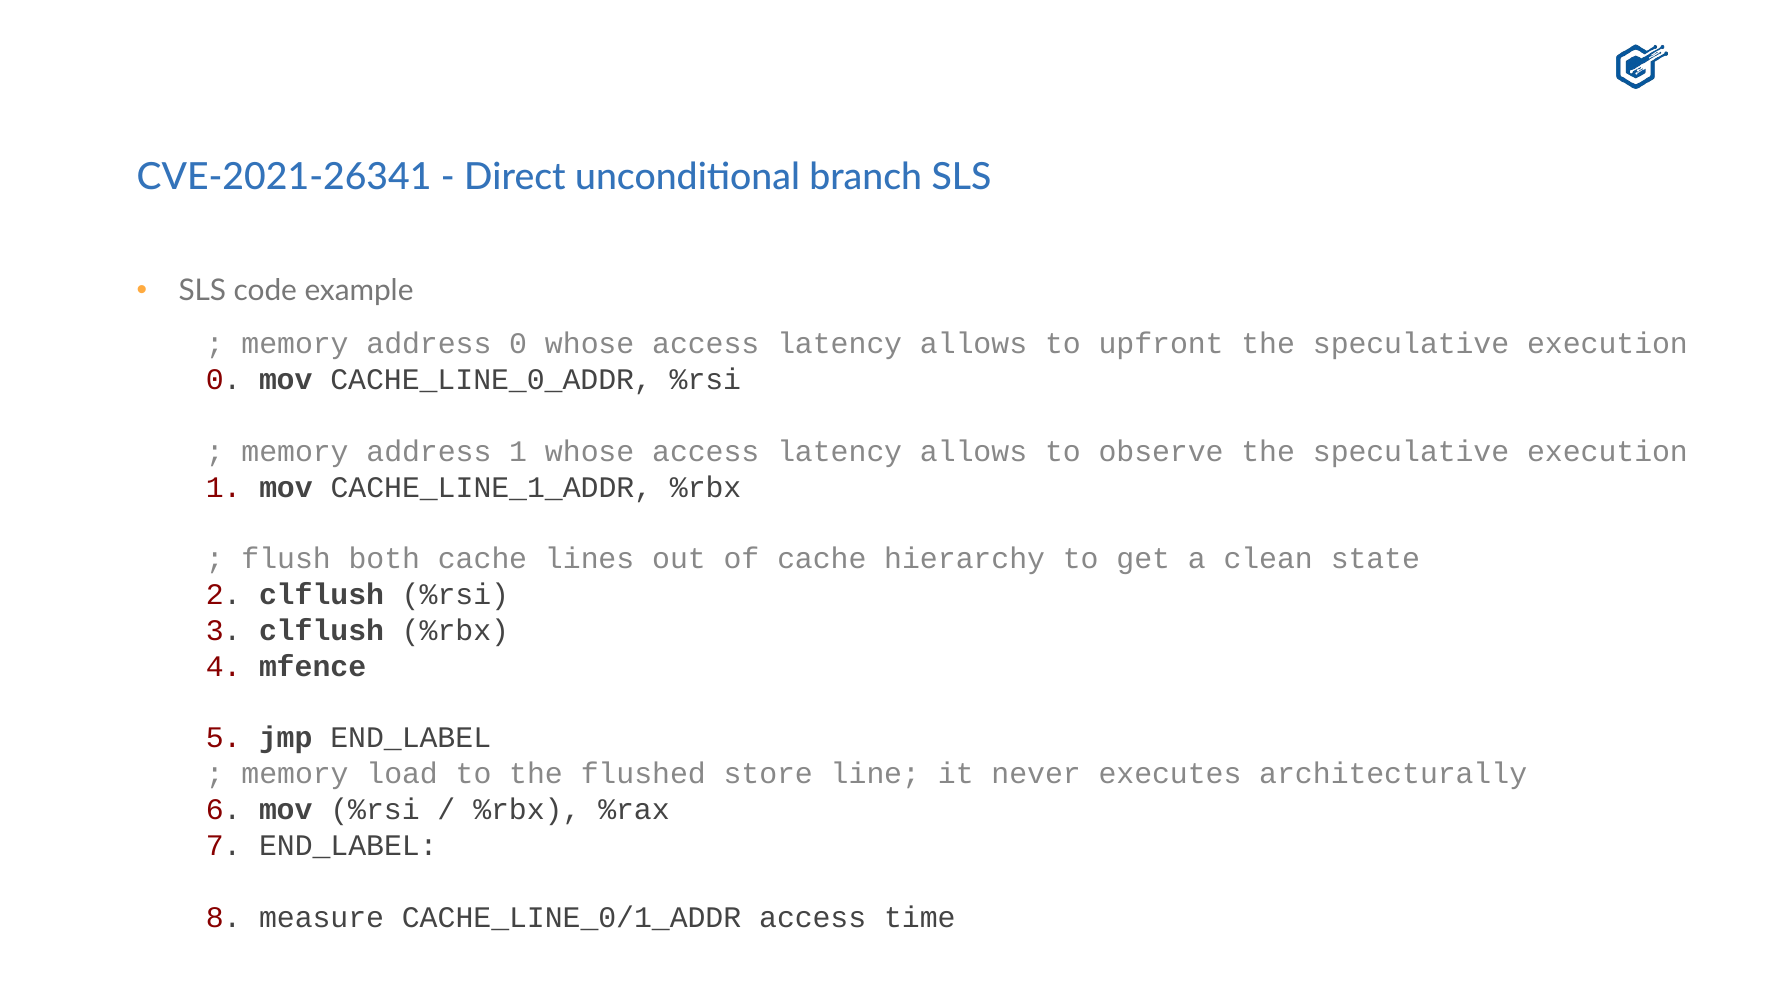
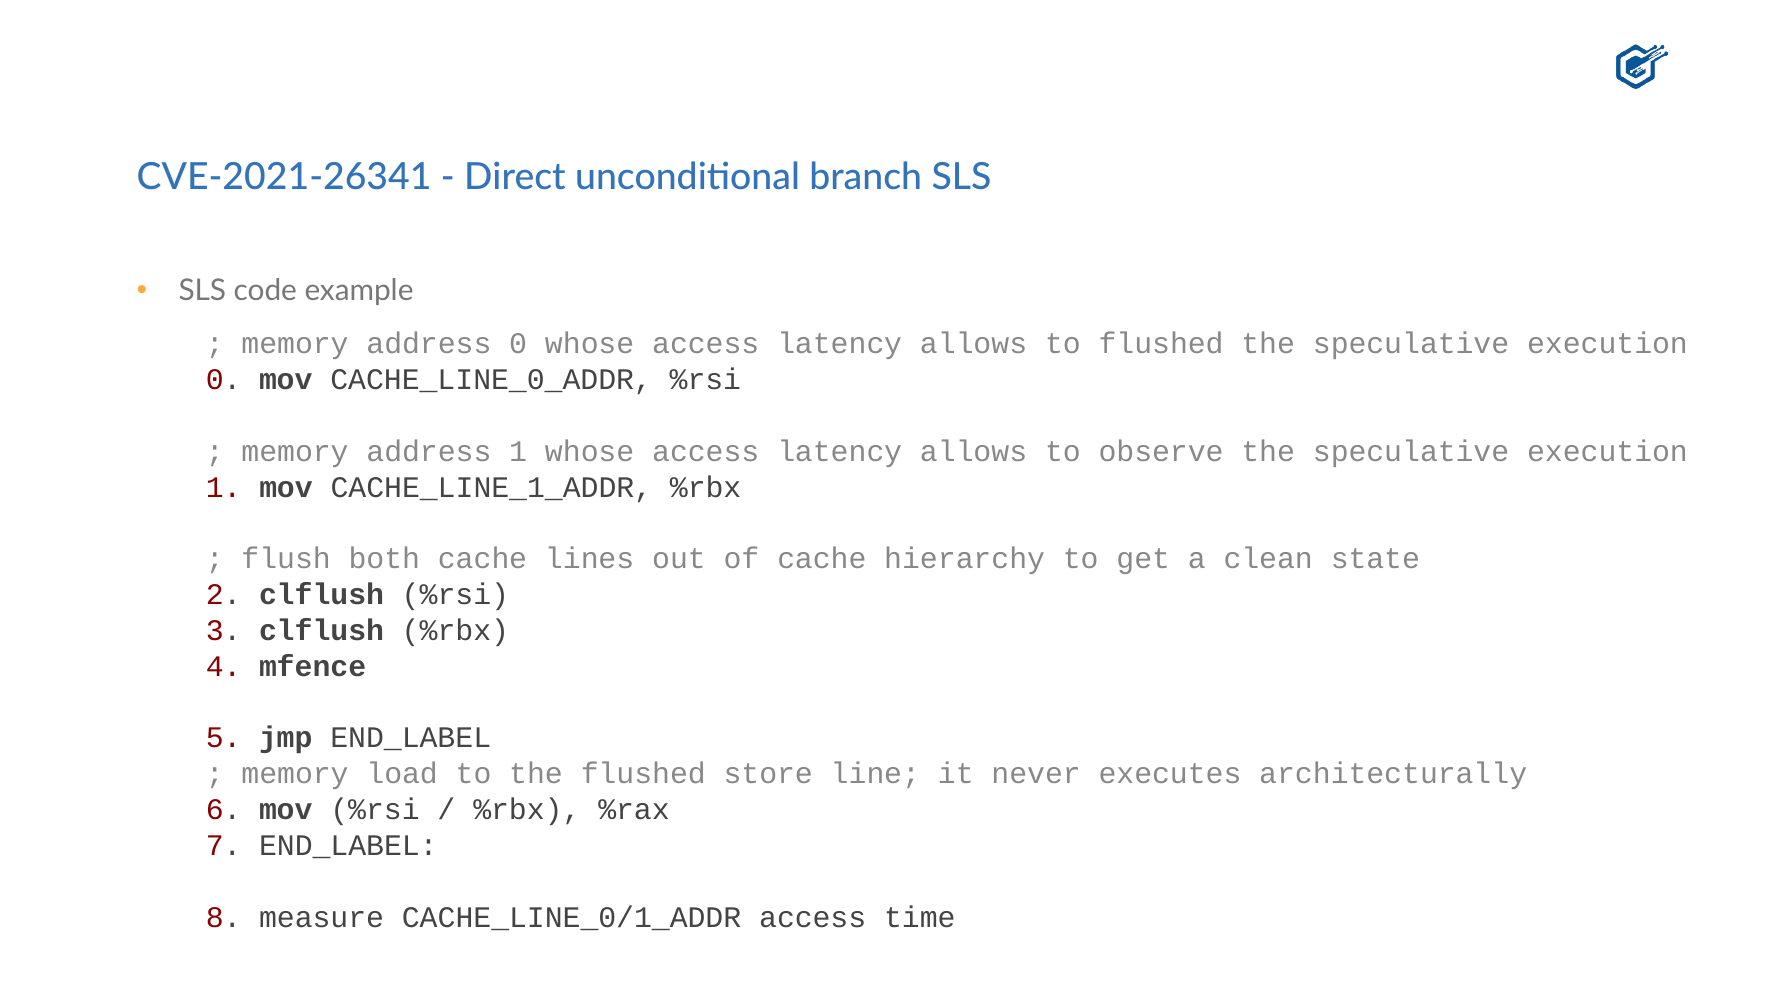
to upfront: upfront -> flushed (1161, 344)
